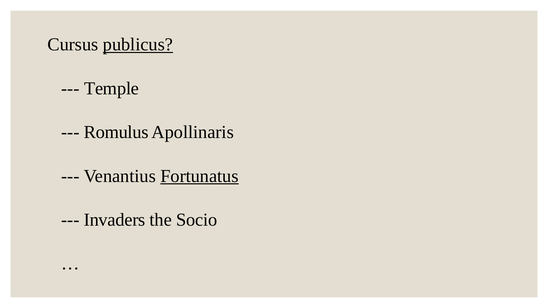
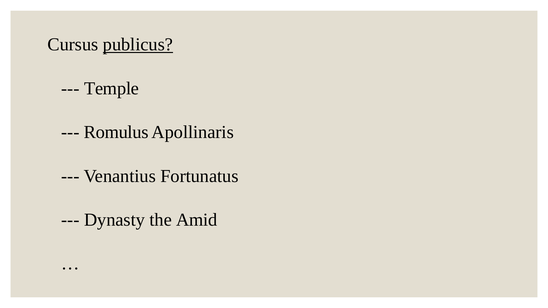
Fortunatus underline: present -> none (199, 176)
Invaders: Invaders -> Dynasty (114, 220)
Socio: Socio -> Amid (197, 220)
